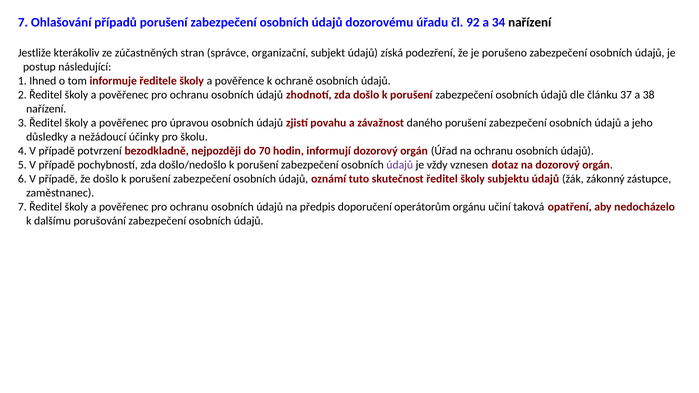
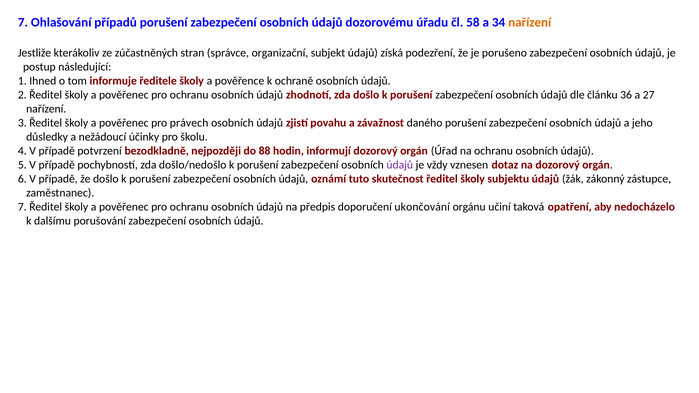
92: 92 -> 58 (473, 23)
nařízení colour: black -> orange (530, 23)
37: 37 -> 36 (626, 95)
38: 38 -> 27 (649, 95)
úpravou: úpravou -> právech (189, 123)
70: 70 -> 88 (265, 151)
operátorům: operátorům -> ukončování (422, 207)
